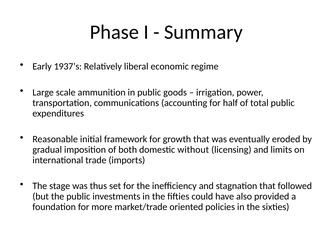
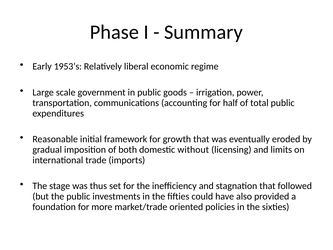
1937’s: 1937’s -> 1953’s (68, 66)
ammunition: ammunition -> government (102, 92)
